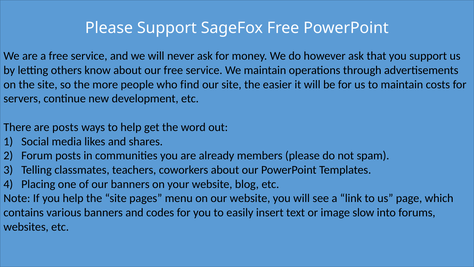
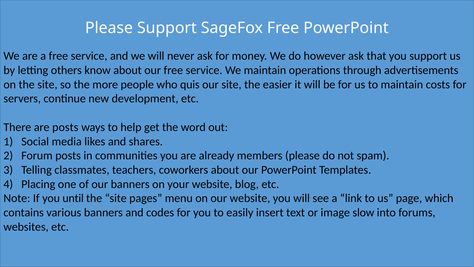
find: find -> quis (190, 84)
you help: help -> until (73, 198)
